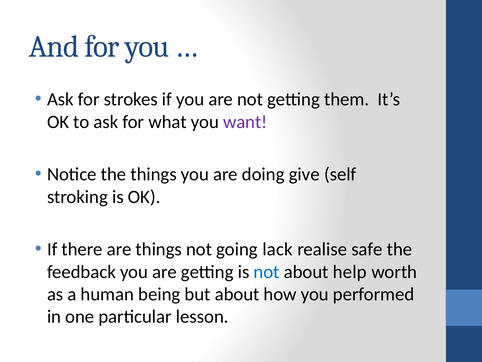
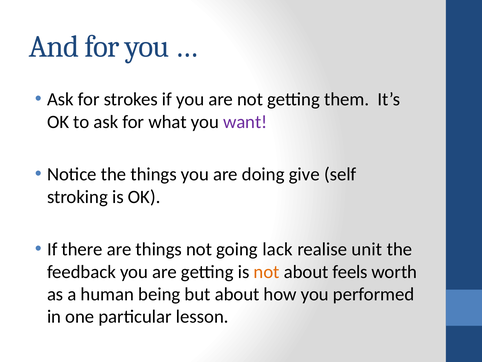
safe: safe -> unit (367, 249)
not colour: blue -> orange (267, 271)
help: help -> feels (350, 271)
